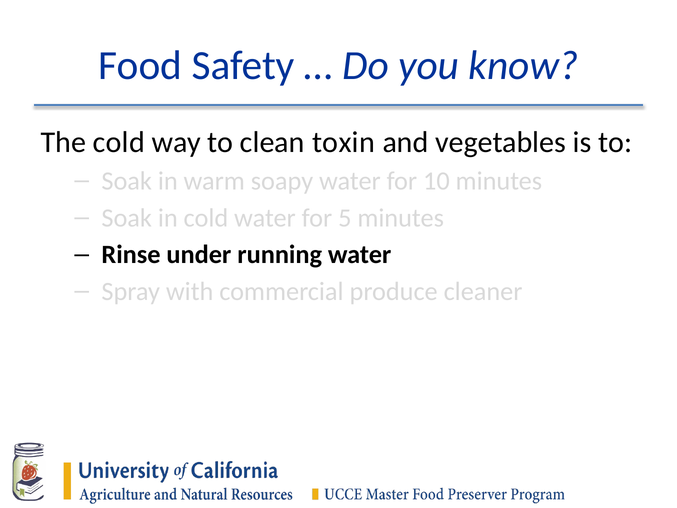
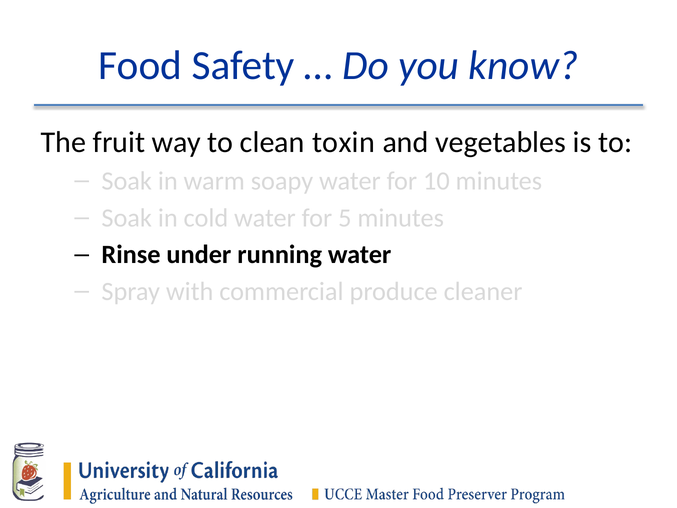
The cold: cold -> fruit (119, 142)
